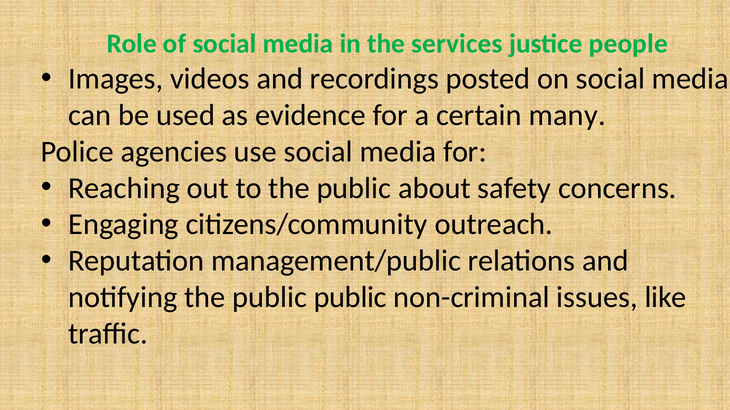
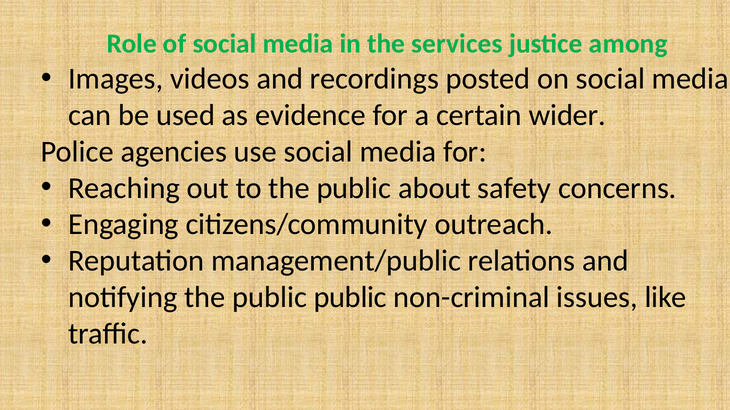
people: people -> among (628, 44)
many: many -> wider (567, 115)
